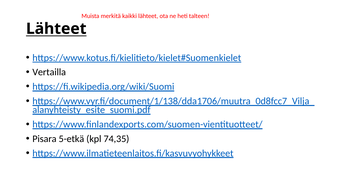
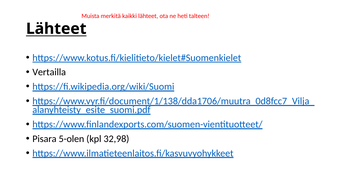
5-etkä: 5-etkä -> 5-olen (71, 139)
74,35: 74,35 -> 32,98 (116, 139)
